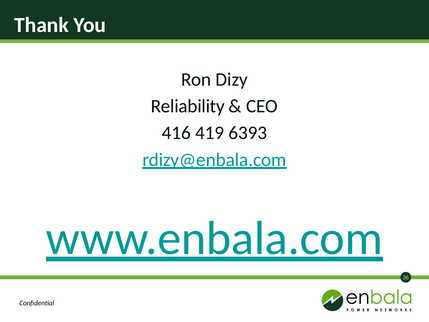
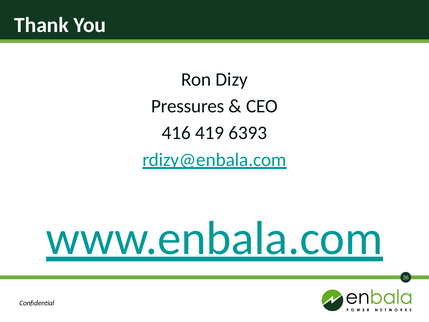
Reliability: Reliability -> Pressures (188, 106)
